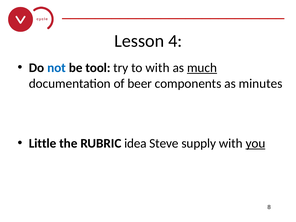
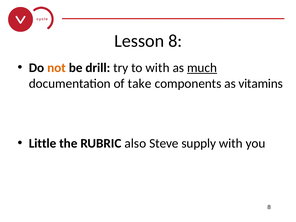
Lesson 4: 4 -> 8 (175, 41)
not colour: blue -> orange (57, 68)
tool: tool -> drill (98, 68)
beer: beer -> take (140, 83)
minutes: minutes -> vitamins (261, 83)
idea: idea -> also (135, 143)
you underline: present -> none (256, 143)
